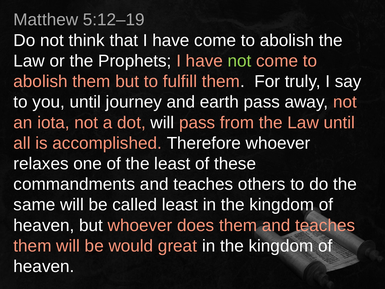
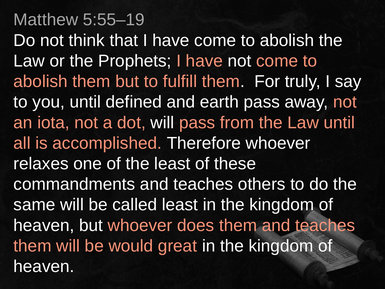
5:12–19: 5:12–19 -> 5:55–19 (114, 20)
not colour: light green -> white (239, 61)
journey: journey -> defined (134, 102)
